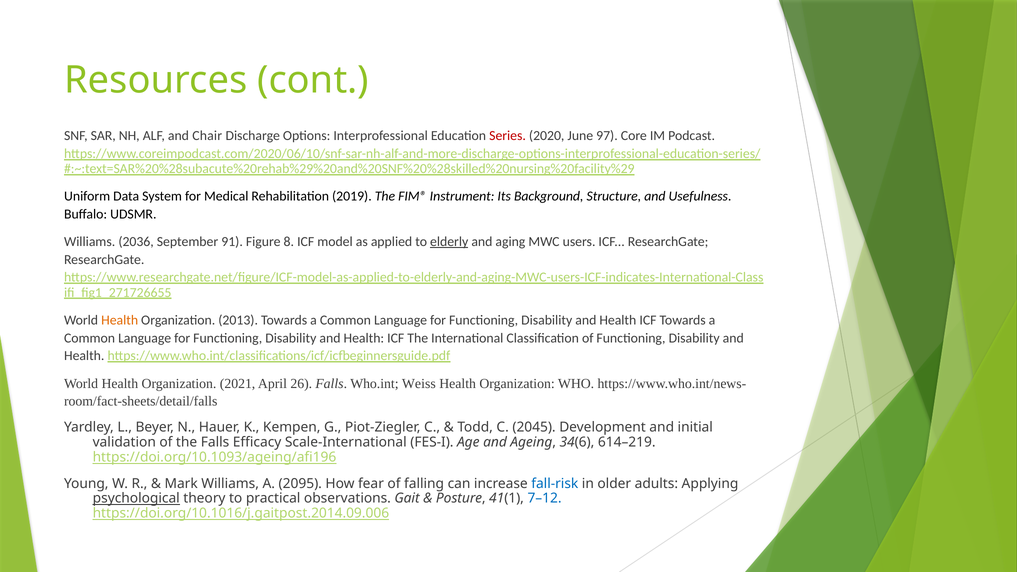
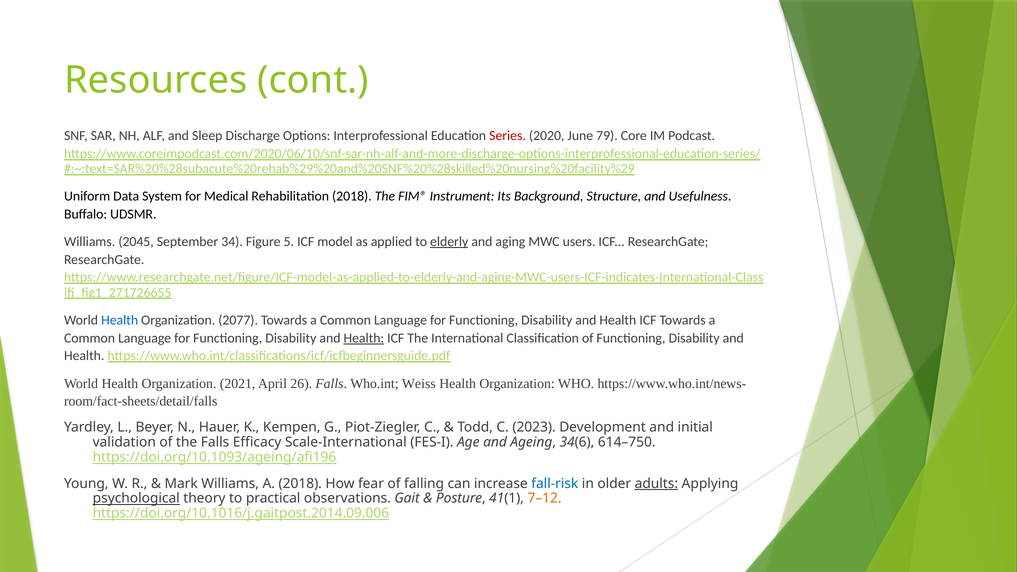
Chair: Chair -> Sleep (207, 136)
97: 97 -> 79 (607, 136)
Rehabilitation 2019: 2019 -> 2018 (352, 196)
2036: 2036 -> 2045 (136, 242)
91: 91 -> 34 (232, 242)
8: 8 -> 5 (289, 242)
Health colour: orange -> blue (120, 320)
2013: 2013 -> 2077 (238, 320)
Health underline: none -> present (364, 338)
2045: 2045 -> 2023 (534, 427)
614–219: 614–219 -> 614–750 (627, 442)
A 2095: 2095 -> 2018 (300, 484)
adults underline: none -> present (656, 484)
7–12 colour: blue -> orange (545, 498)
